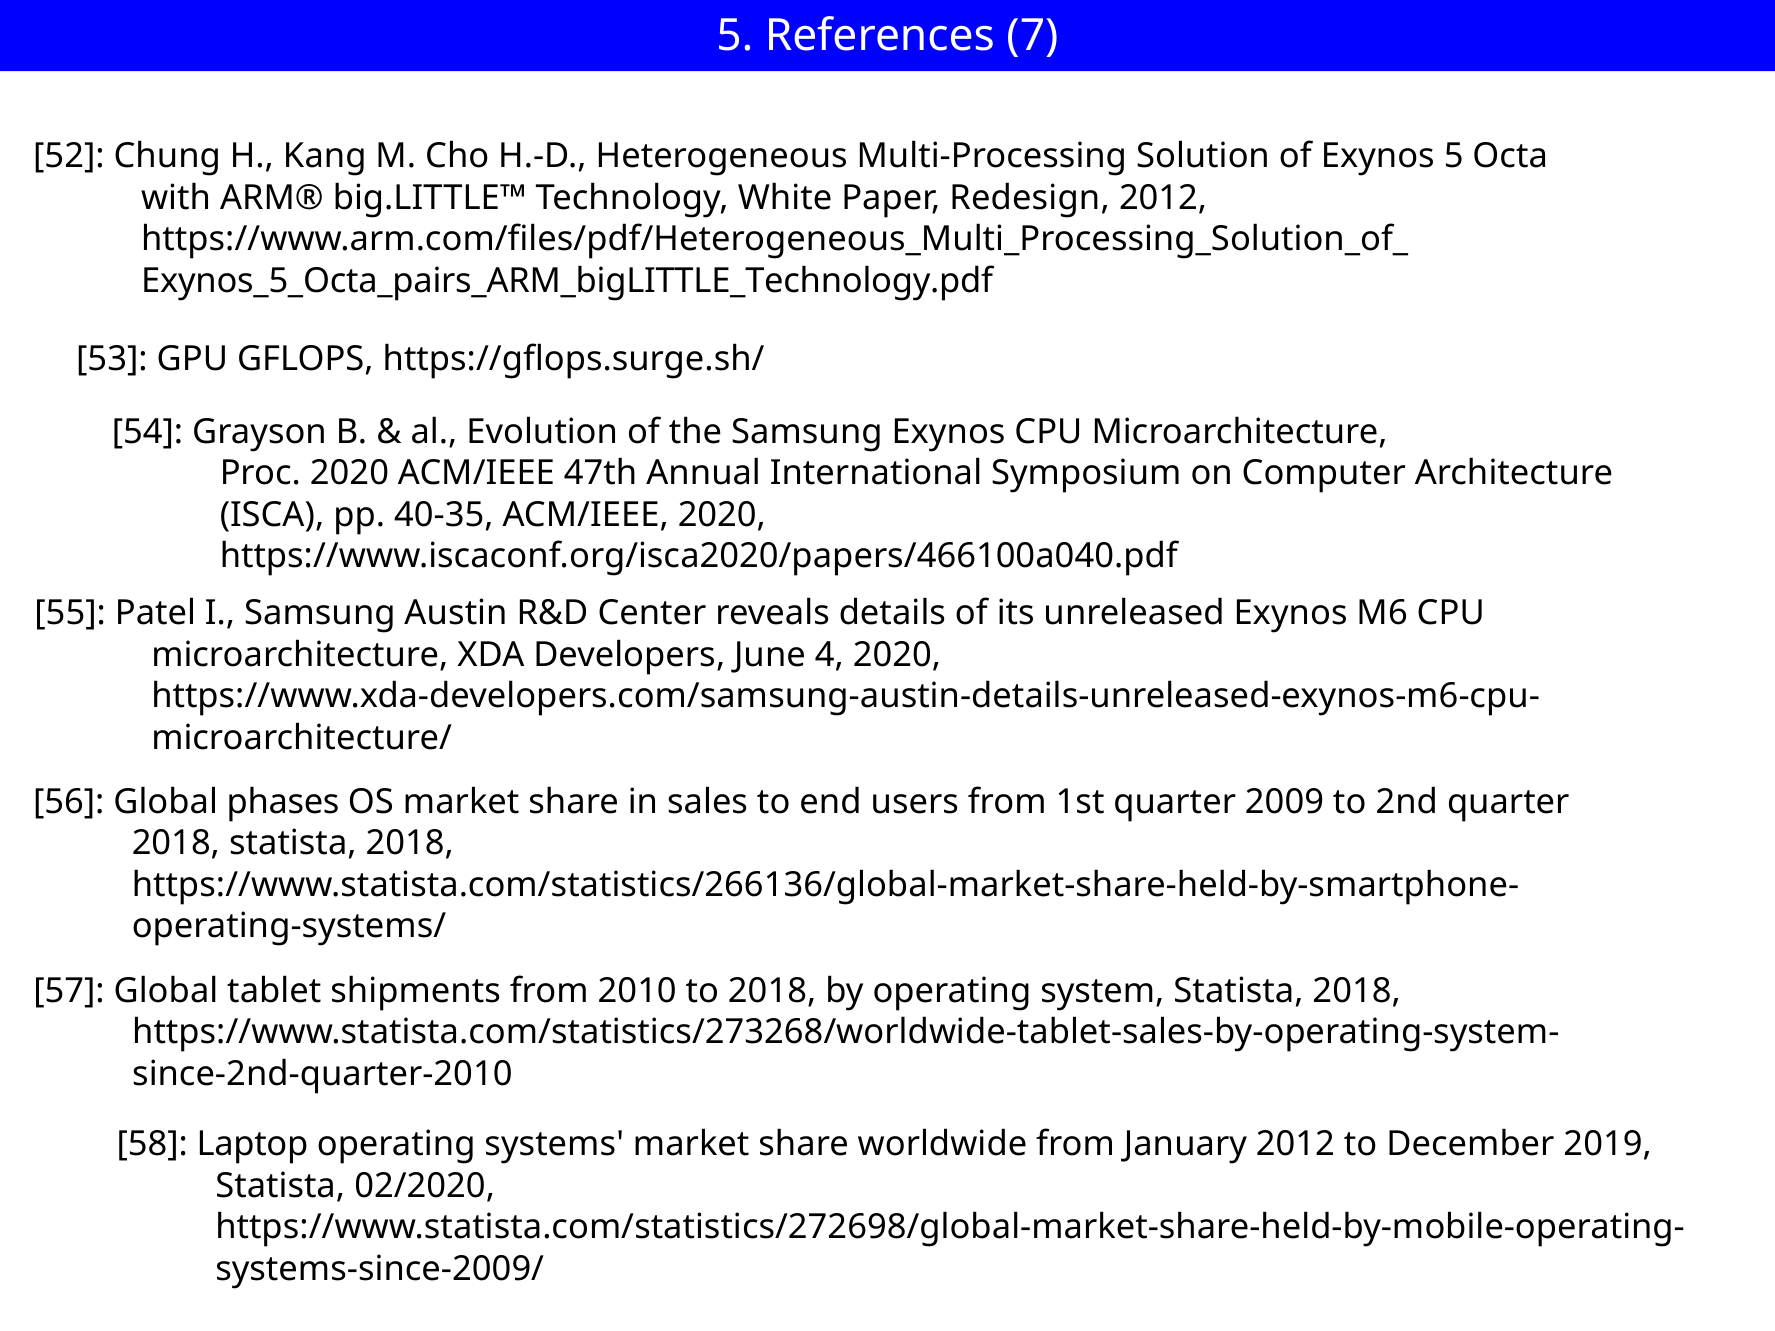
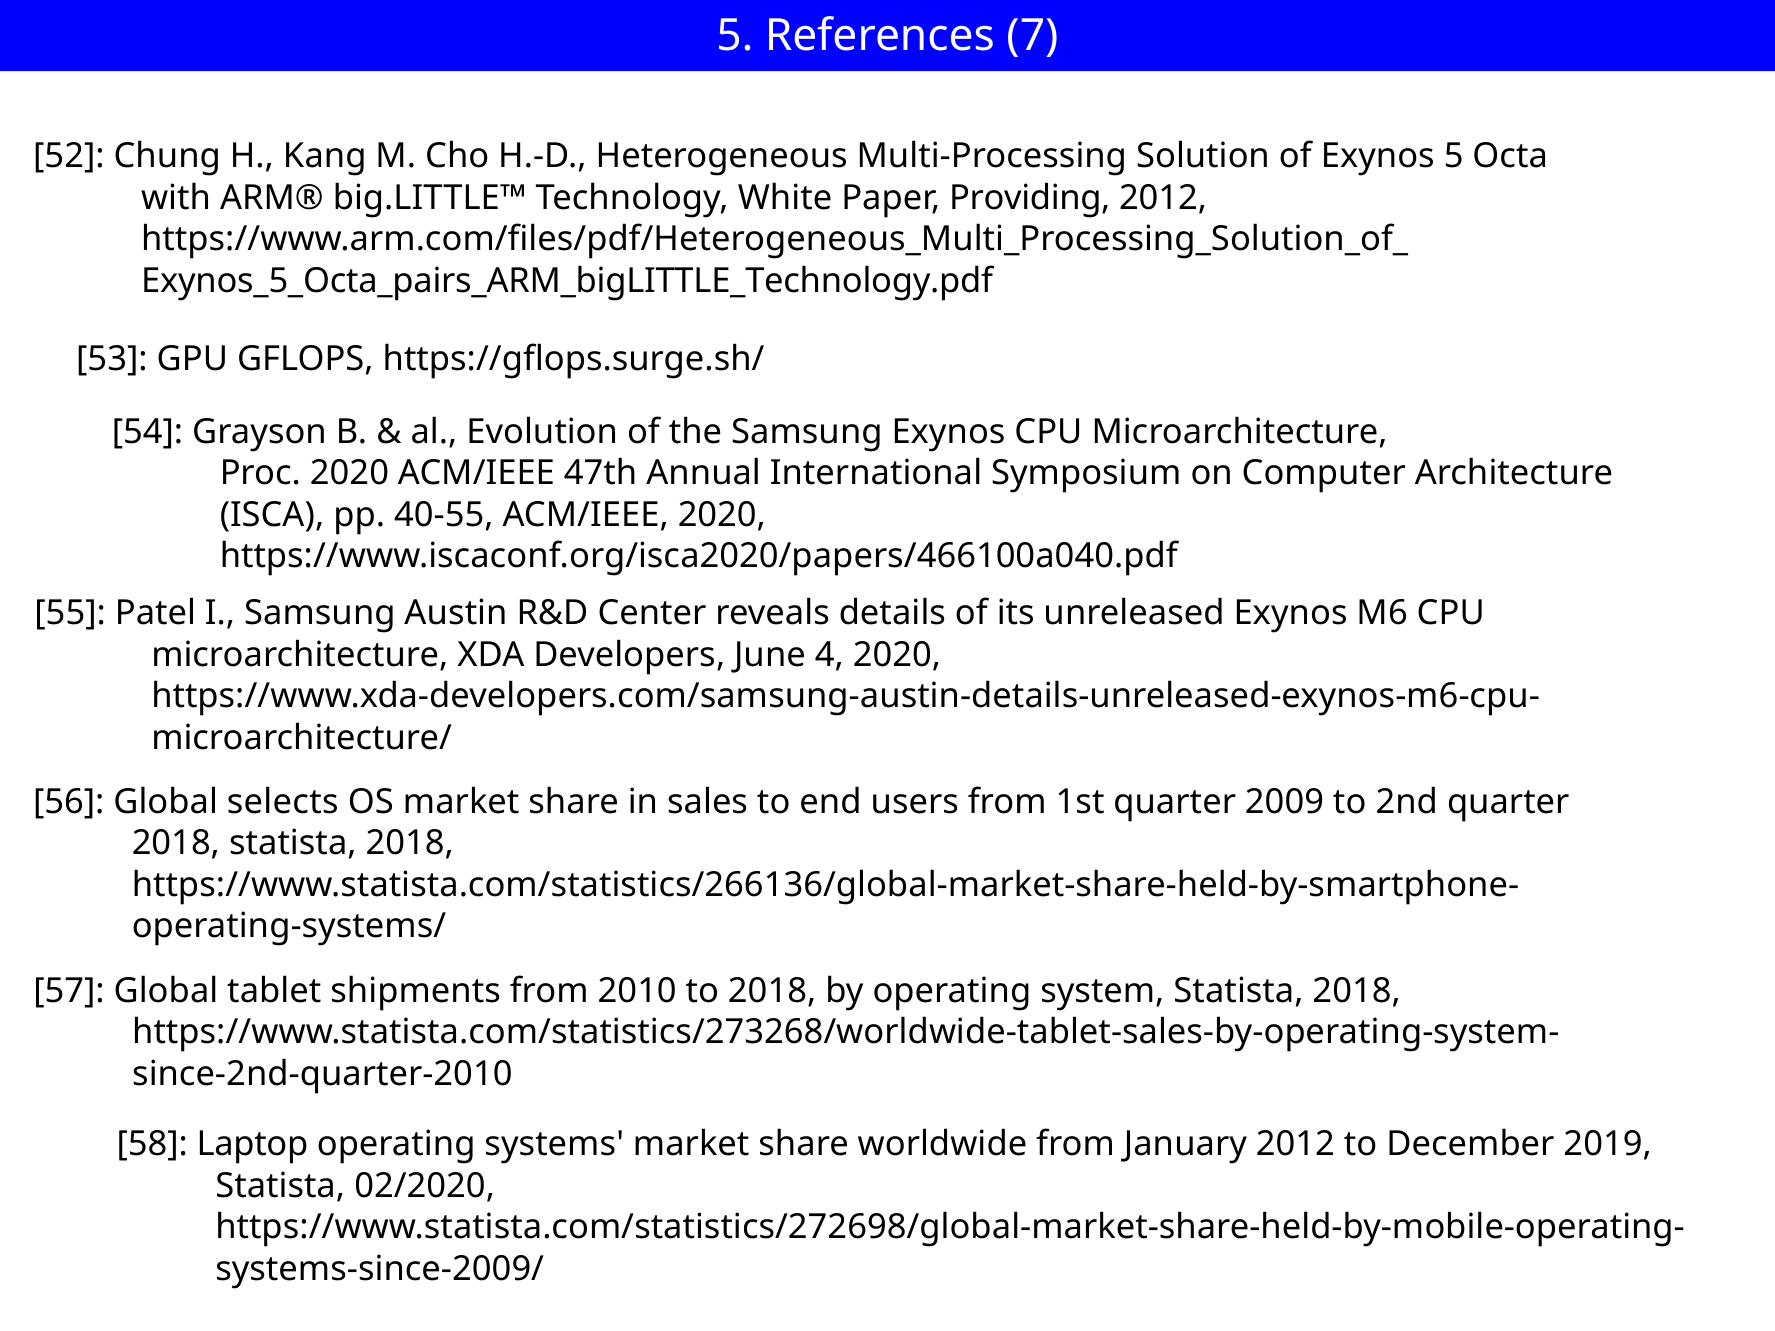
Redesign: Redesign -> Providing (1030, 198)
40-35: 40-35 -> 40-55 (444, 515)
phases: phases -> selects (283, 802)
